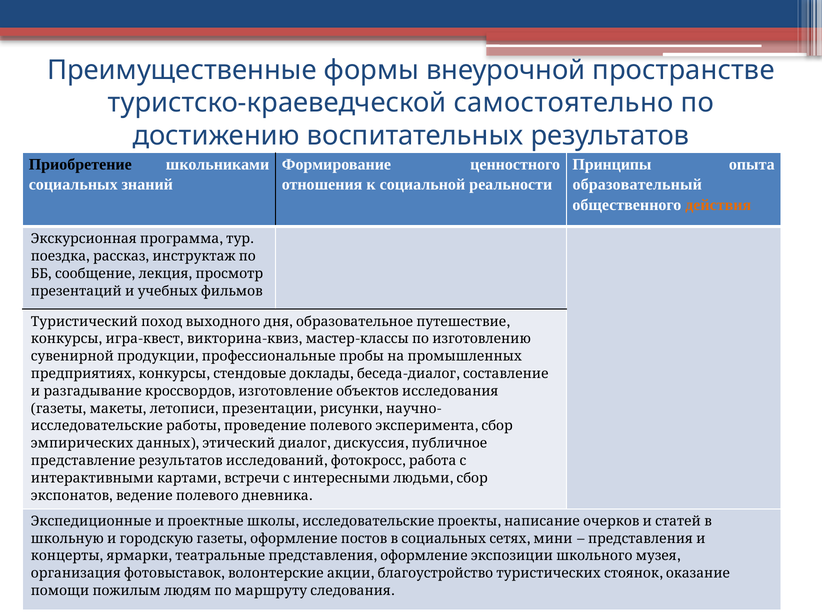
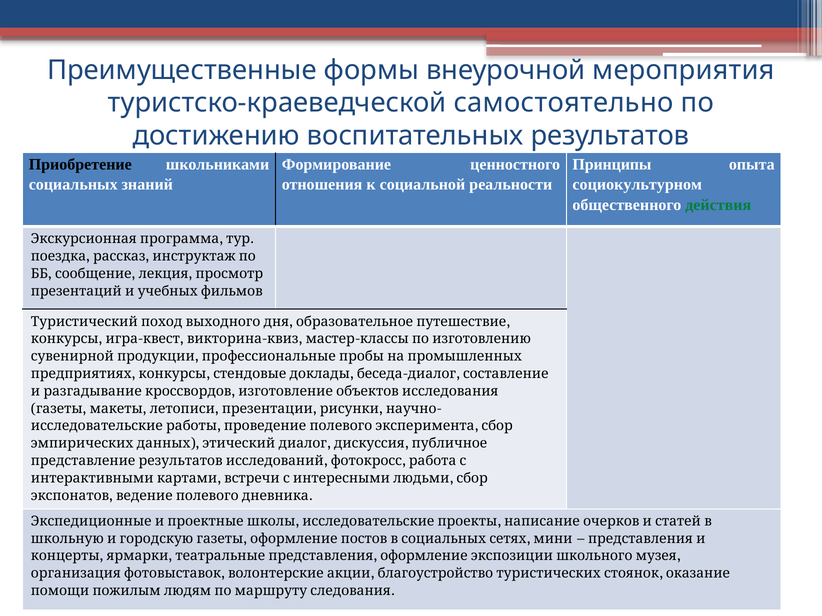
пространстве: пространстве -> мероприятия (684, 70)
образовательный: образовательный -> социокультурном (637, 185)
действия colour: orange -> green (718, 205)
